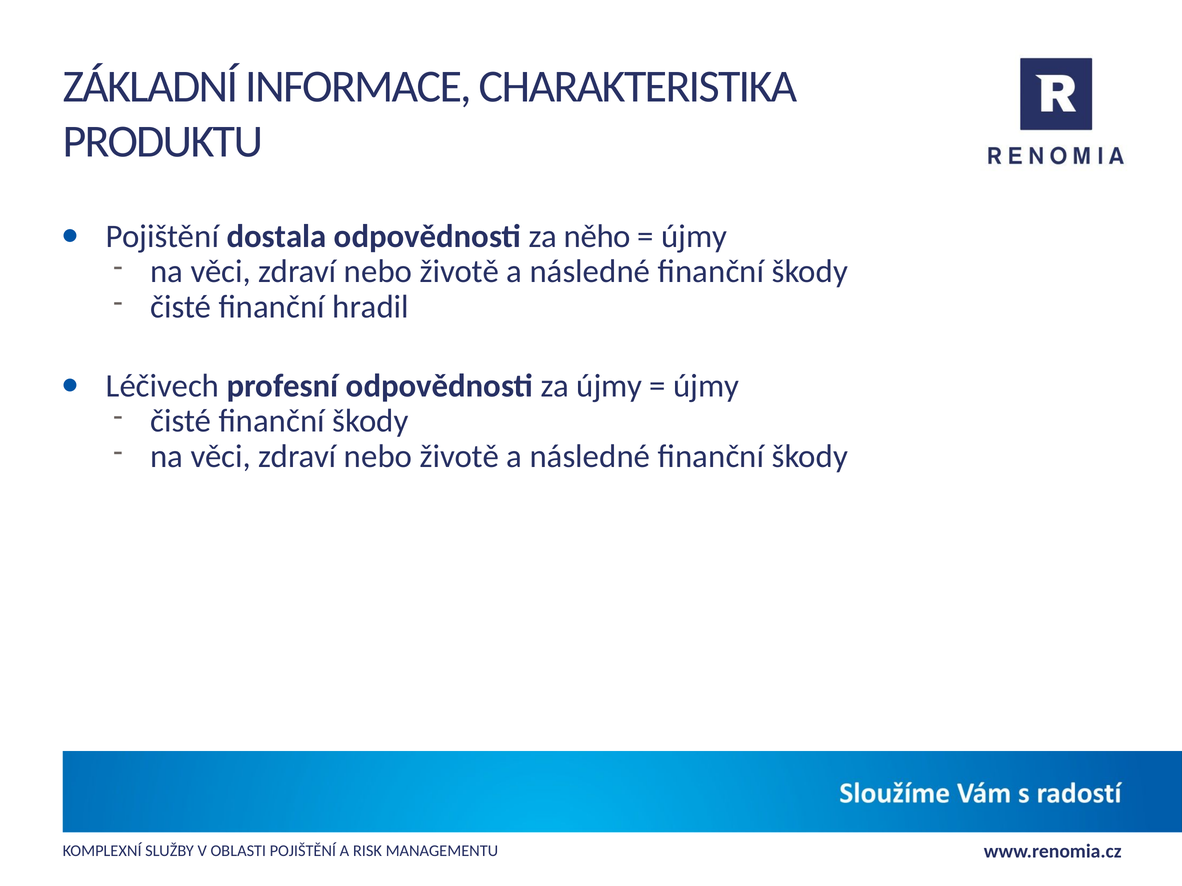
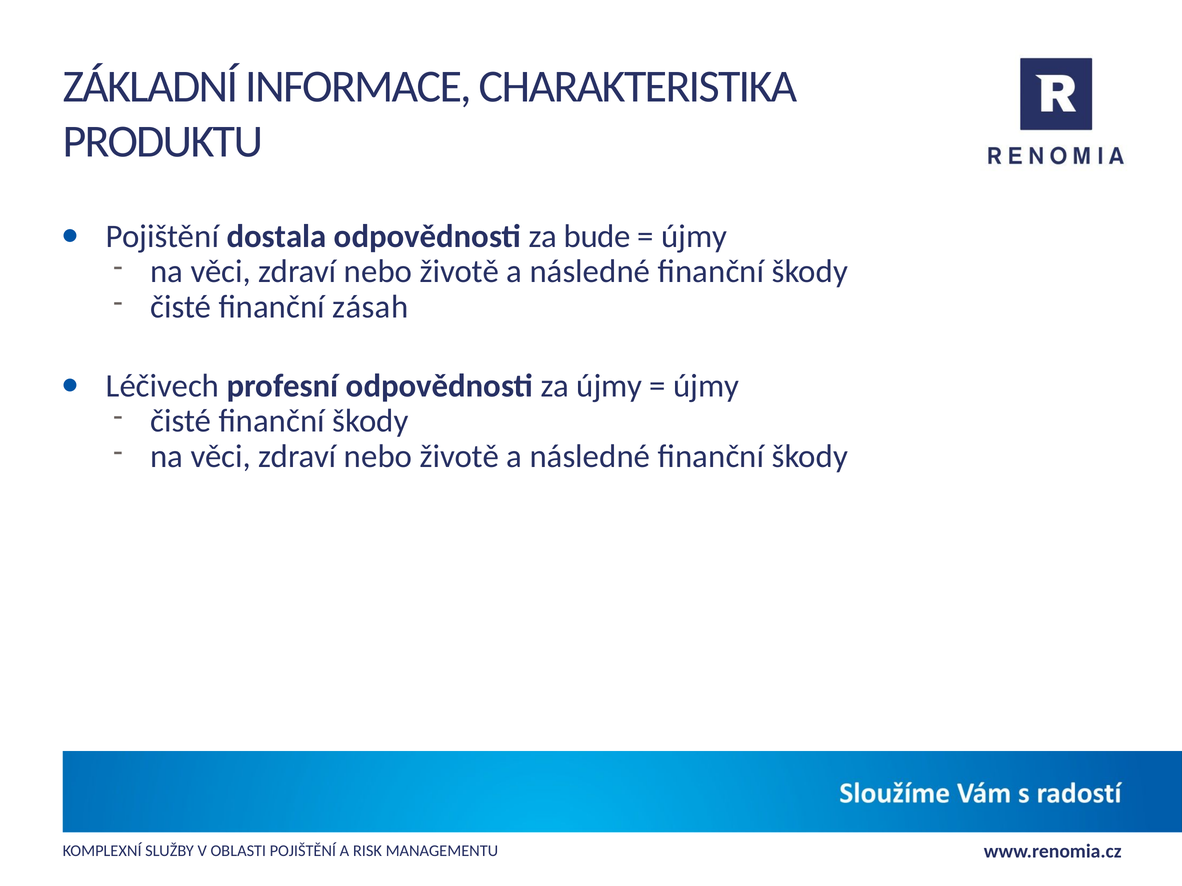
něho: něho -> bude (597, 237)
hradil: hradil -> zásah (370, 307)
